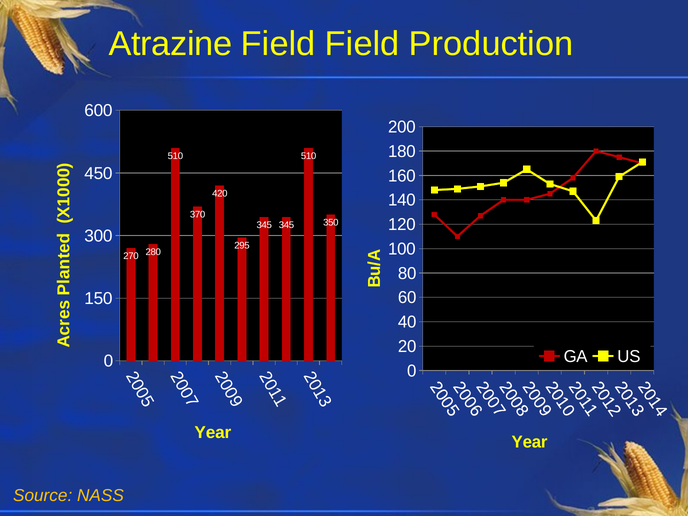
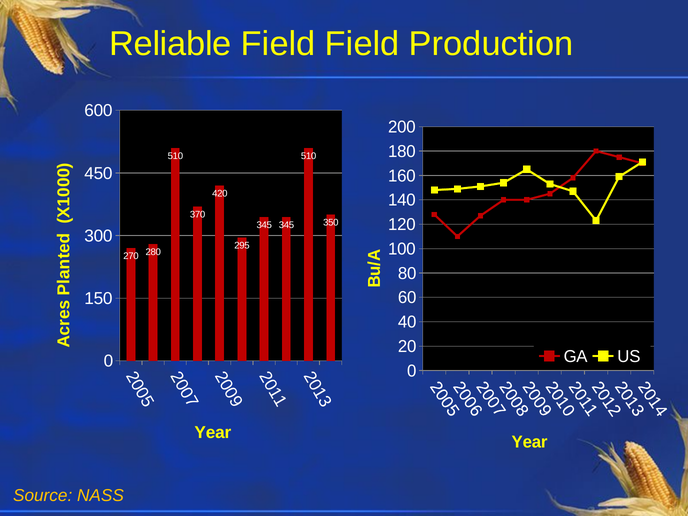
Atrazine: Atrazine -> Reliable (170, 44)
